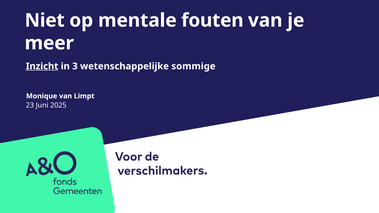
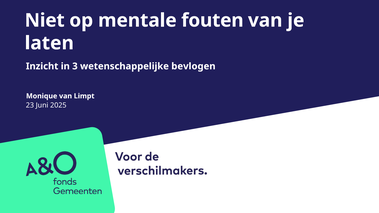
meer: meer -> laten (49, 43)
Inzicht underline: present -> none (42, 66)
sommige: sommige -> bevlogen (193, 66)
